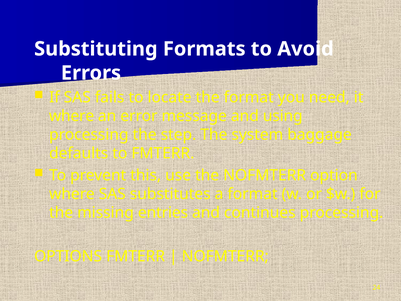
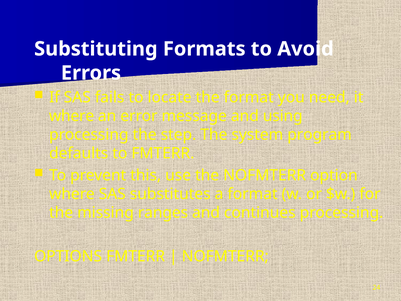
baggage: baggage -> program (320, 135)
entries: entries -> ranges (163, 213)
